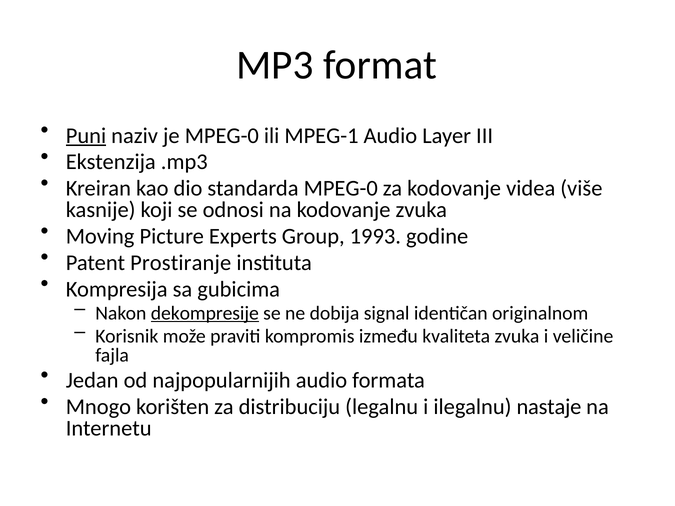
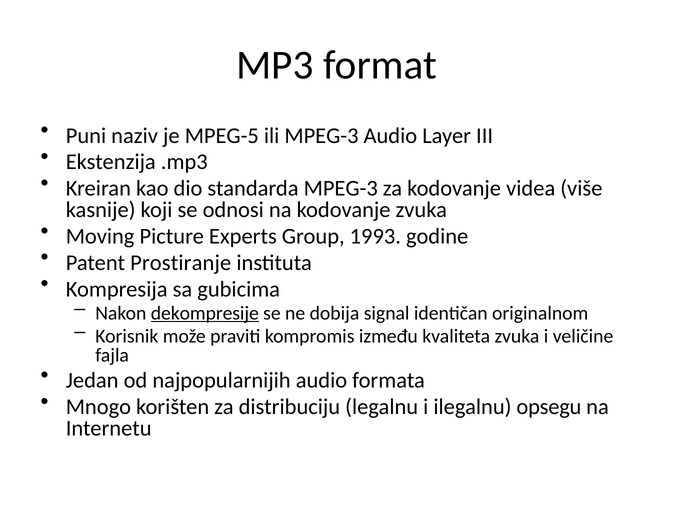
Puni underline: present -> none (86, 136)
je MPEG-0: MPEG-0 -> MPEG-5 (222, 136)
ili MPEG-1: MPEG-1 -> MPEG-3 (321, 136)
standarda MPEG-0: MPEG-0 -> MPEG-3 (341, 188)
nastaje: nastaje -> opsegu (549, 407)
